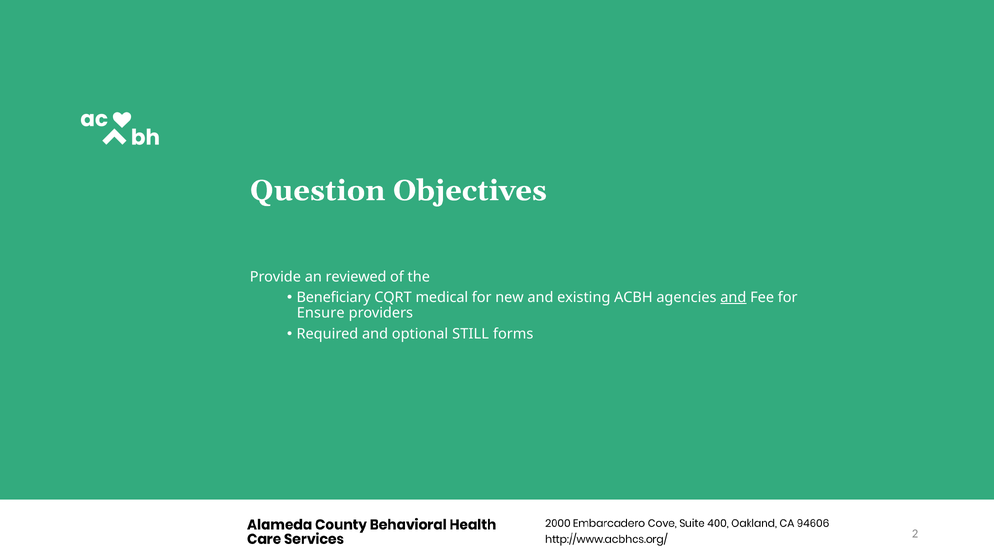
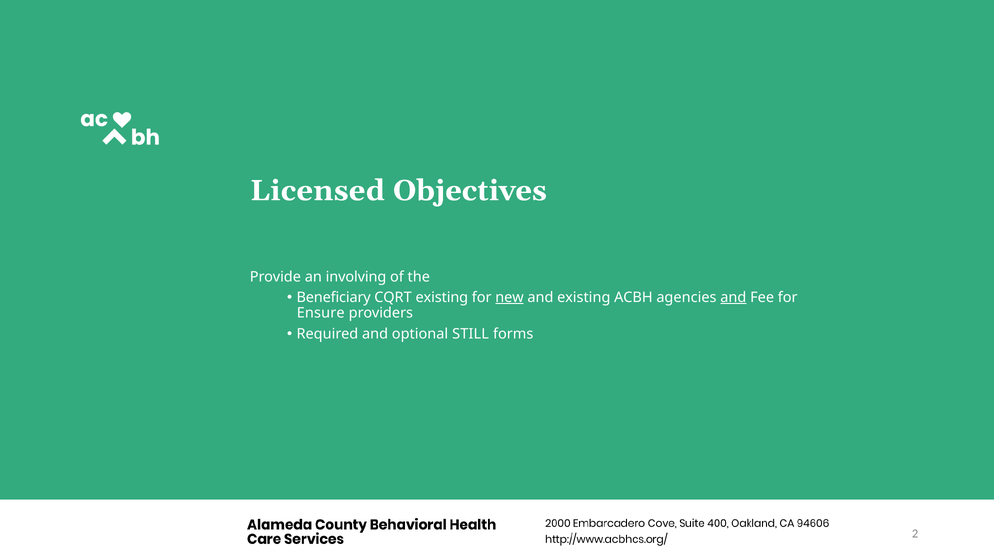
Question: Question -> Licensed (317, 191)
reviewed: reviewed -> involving (356, 277)
CQRT medical: medical -> existing (442, 297)
new underline: none -> present (510, 297)
